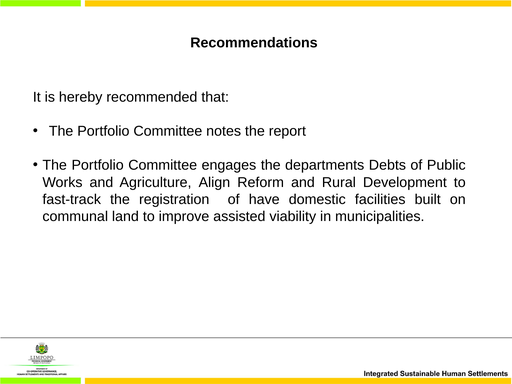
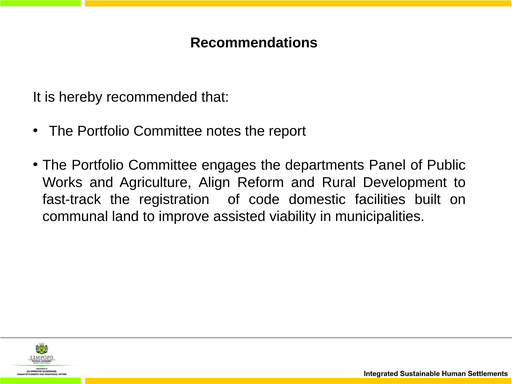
Debts: Debts -> Panel (387, 165)
have: have -> code (264, 199)
